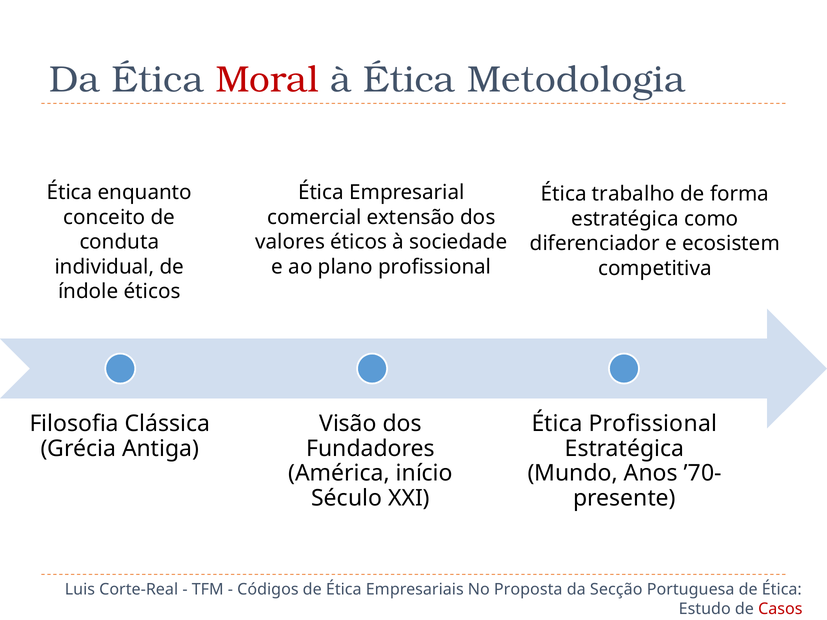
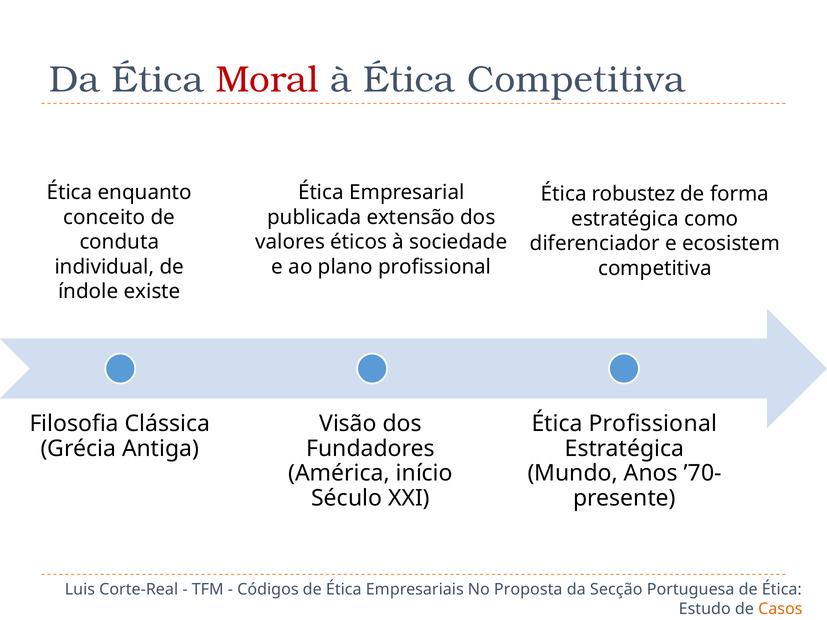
Ética Metodologia: Metodologia -> Competitiva (576, 80)
trabalho: trabalho -> robustez (634, 194)
comercial: comercial -> publicada (314, 217)
índole éticos: éticos -> existe (152, 292)
Casos colour: red -> orange (780, 609)
